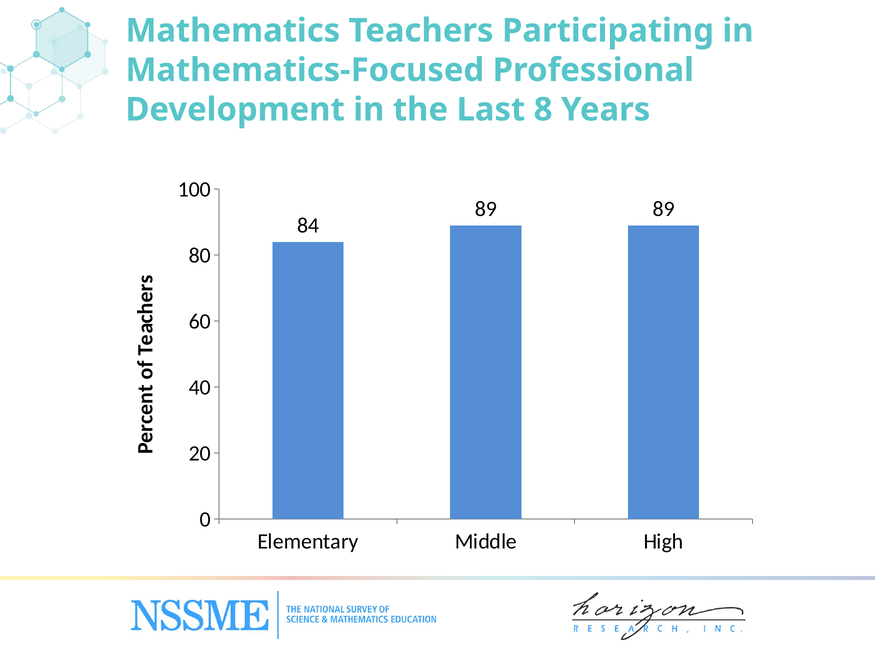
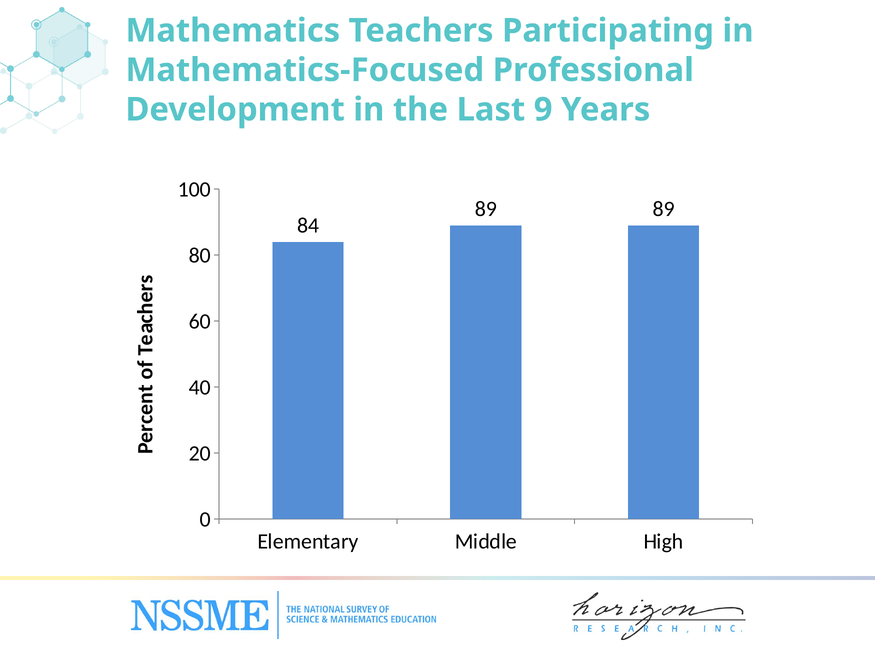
8: 8 -> 9 (543, 109)
